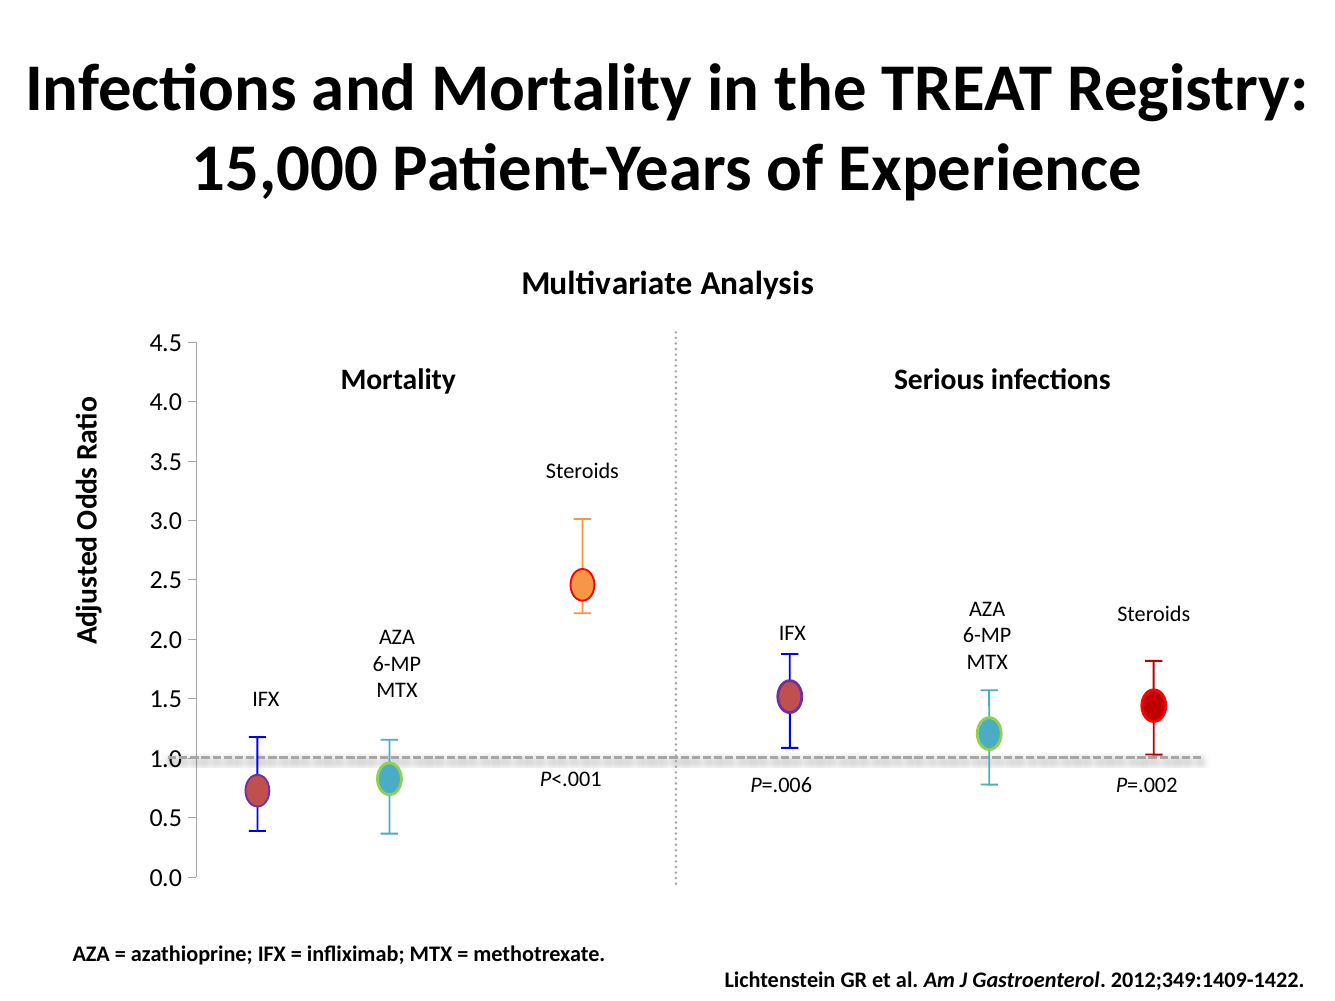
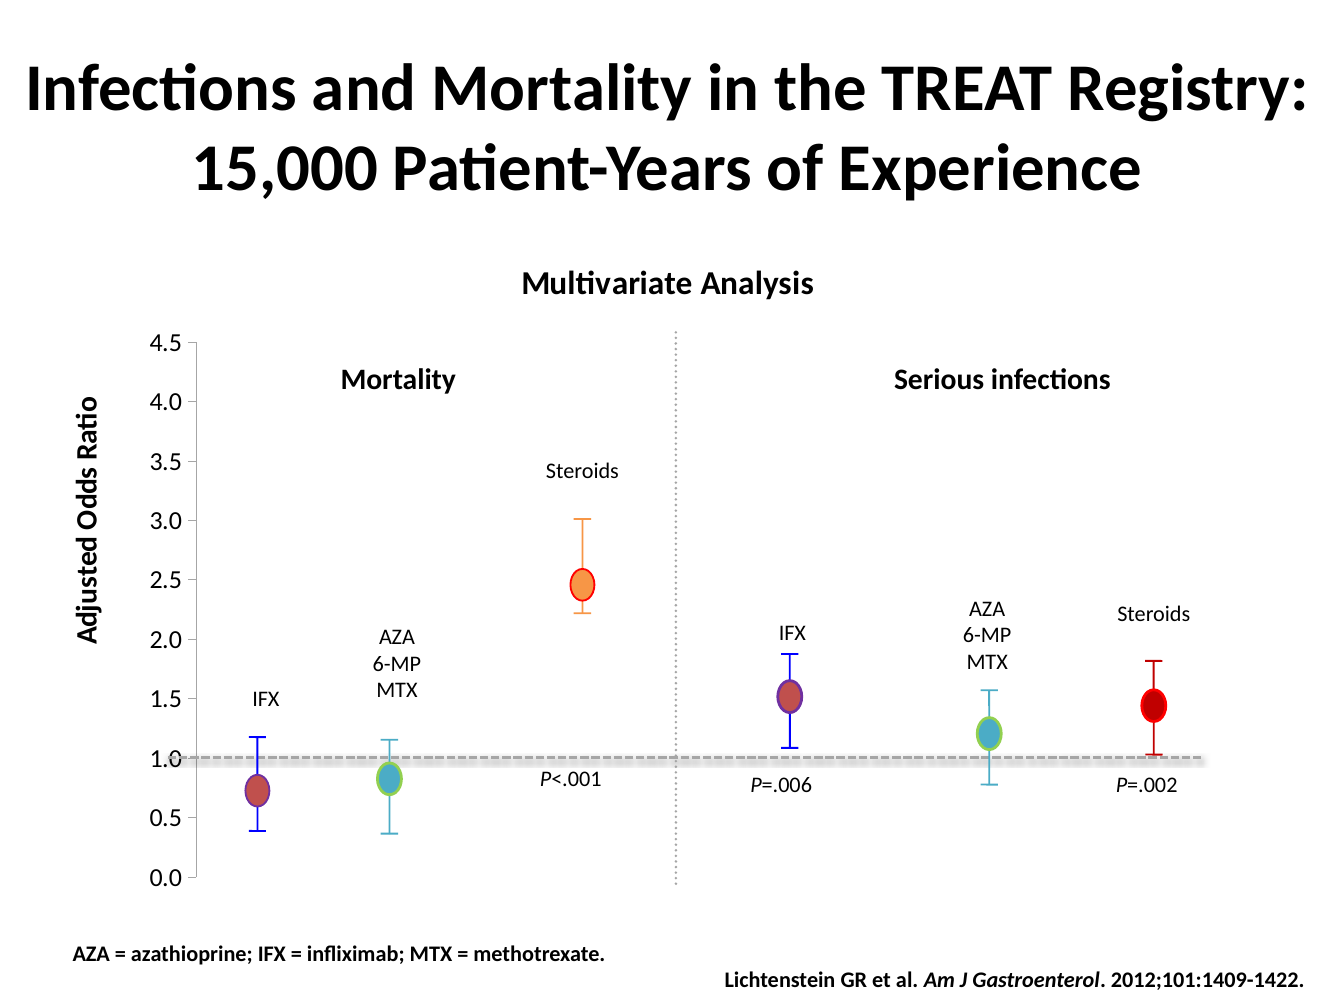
2012;349:1409-1422: 2012;349:1409-1422 -> 2012;101:1409-1422 (1208, 981)
